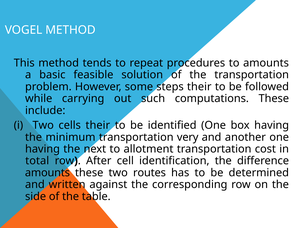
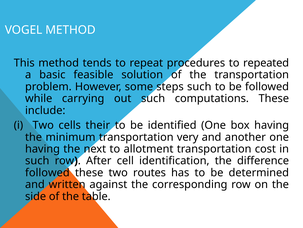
to amounts: amounts -> repeated (266, 63)
steps their: their -> such (199, 86)
total: total -> such (37, 160)
amounts: amounts -> followed (47, 172)
